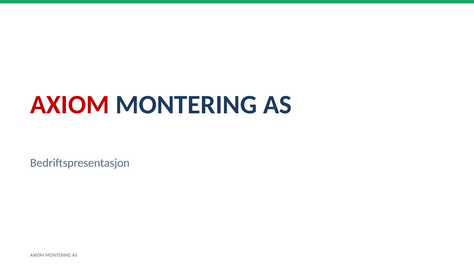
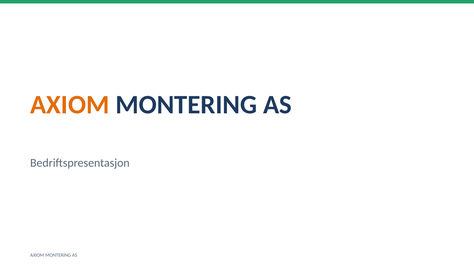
AXIOM colour: red -> orange (70, 105)
